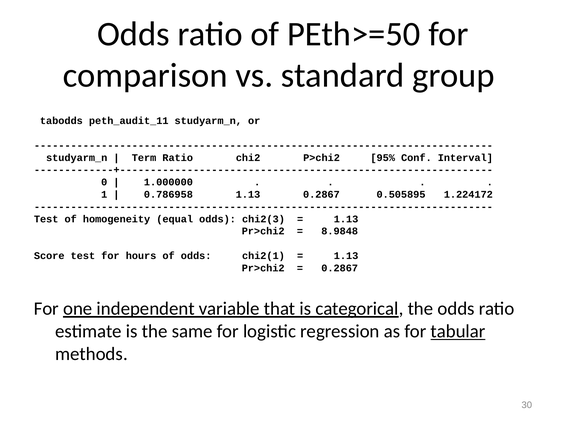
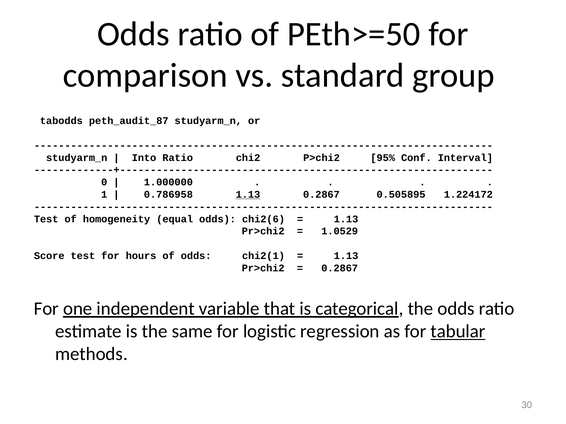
peth_audit_11: peth_audit_11 -> peth_audit_87 (129, 121)
Term: Term -> Into (144, 158)
1.13 underline: none -> present (248, 195)
chi2(3: chi2(3 -> chi2(6 (263, 219)
8.9848: 8.9848 -> 1.0529 (340, 232)
